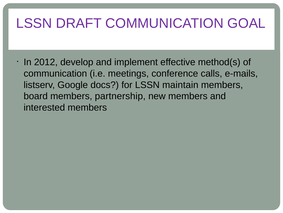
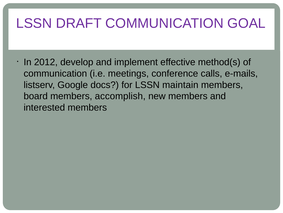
partnership: partnership -> accomplish (120, 96)
